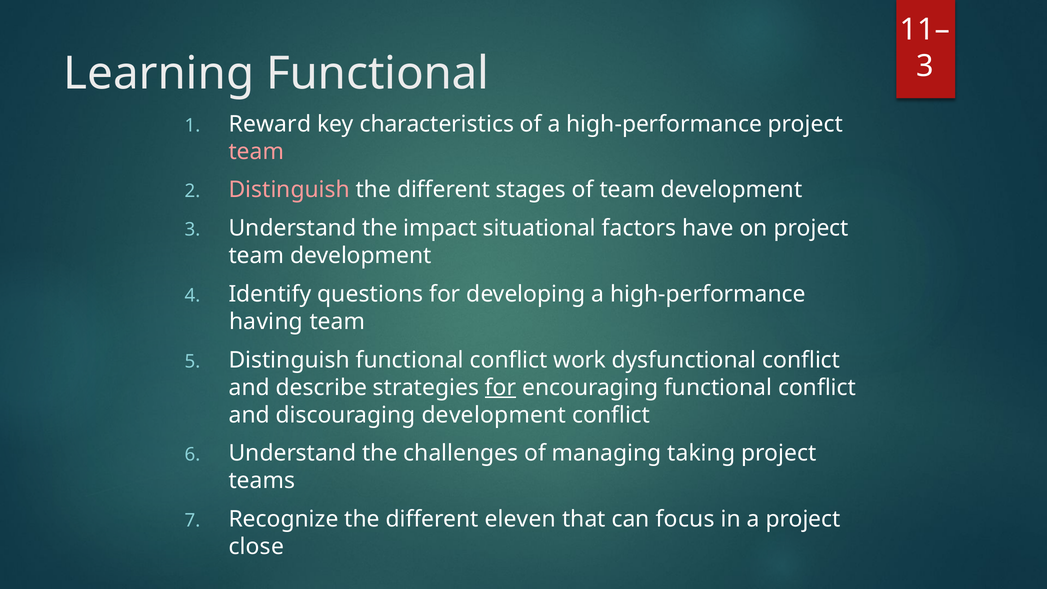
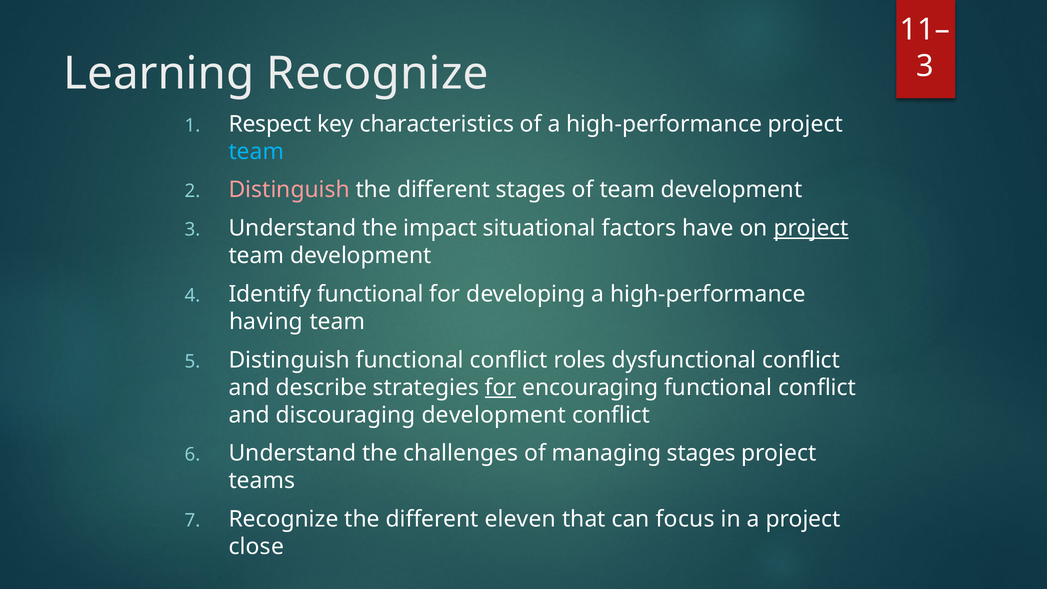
Learning Functional: Functional -> Recognize (377, 74)
Reward: Reward -> Respect (270, 124)
team colour: pink -> light blue (256, 151)
project underline: none -> present (811, 228)
Identify questions: questions -> functional (370, 294)
work: work -> roles (580, 360)
managing taking: taking -> stages (701, 453)
